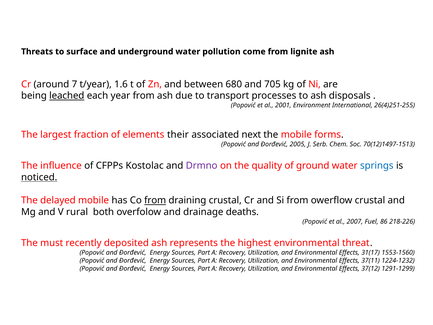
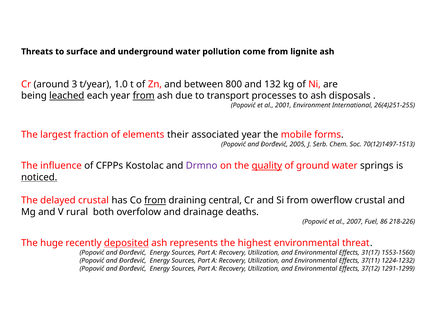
7: 7 -> 3 (74, 84)
1.6: 1.6 -> 1.0 (121, 84)
680: 680 -> 800 (234, 84)
705: 705 -> 132 (272, 84)
from underline: none -> present (144, 96)
associated next: next -> year (251, 135)
quality underline: none -> present (267, 166)
springs colour: blue -> black (377, 166)
delayed mobile: mobile -> crustal (93, 200)
draining crustal: crustal -> central (225, 200)
must: must -> huge (52, 243)
deposited underline: none -> present (126, 243)
